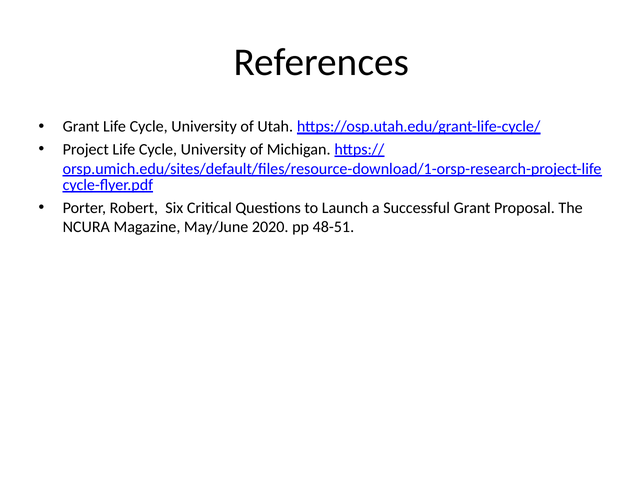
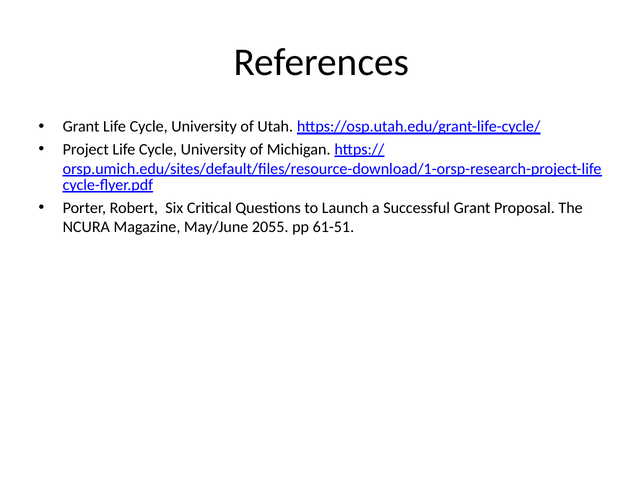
2020: 2020 -> 2055 (270, 227)
48-51: 48-51 -> 61-51 (333, 227)
